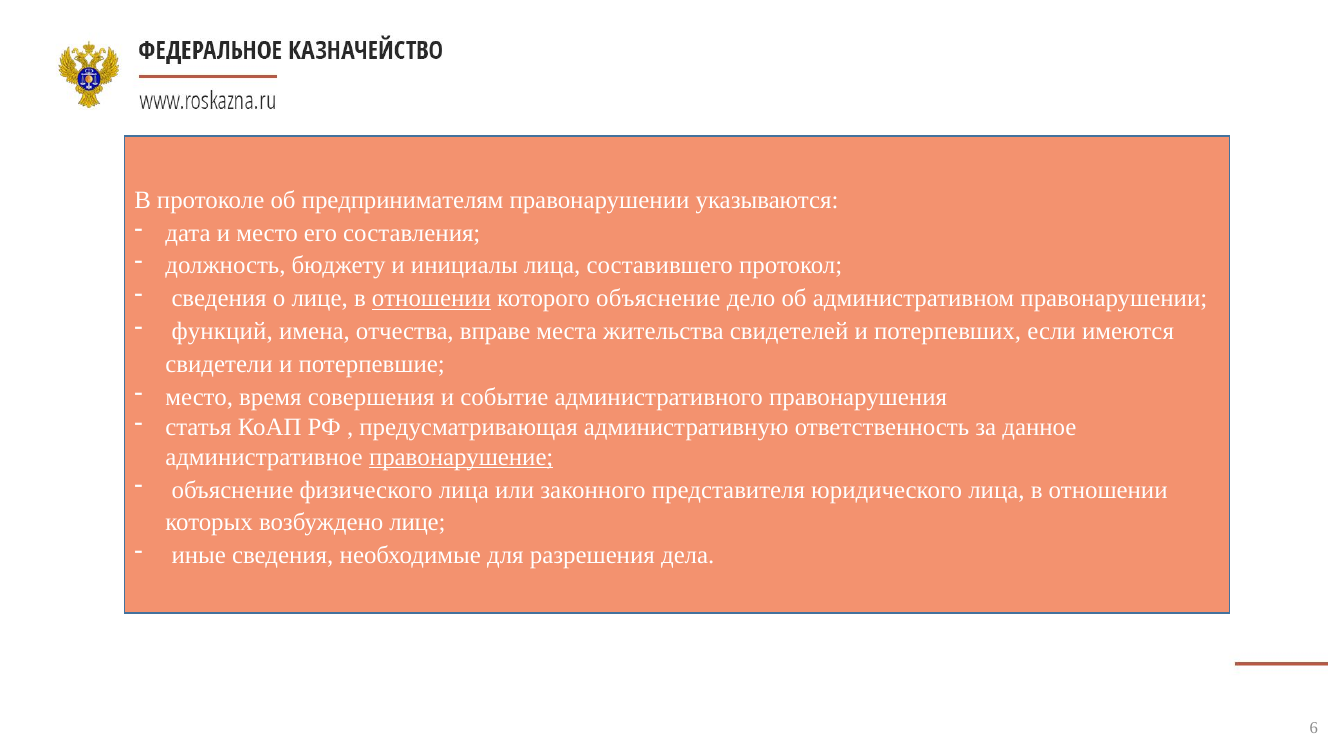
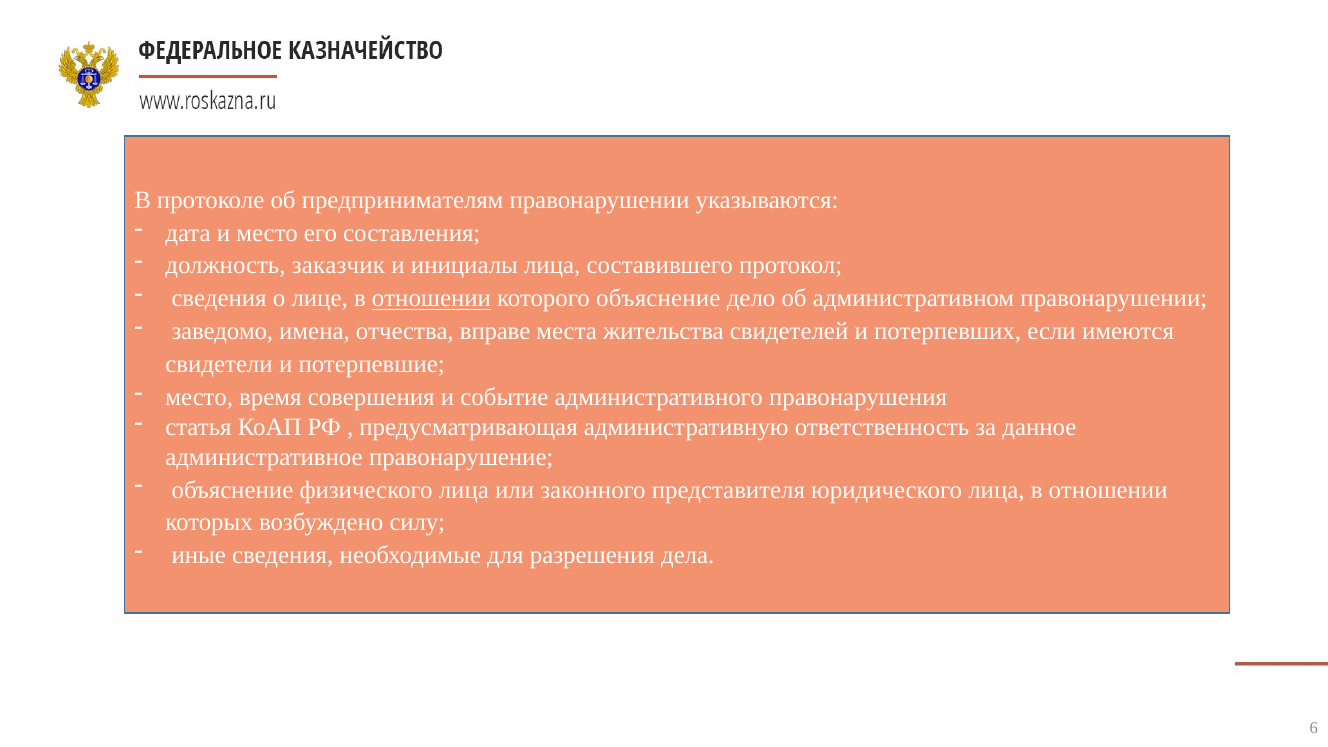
бюджету: бюджету -> заказчик (338, 266)
функций: функций -> заведомо (222, 331)
правонарушение underline: present -> none (461, 457)
возбуждено лице: лице -> силу (417, 523)
